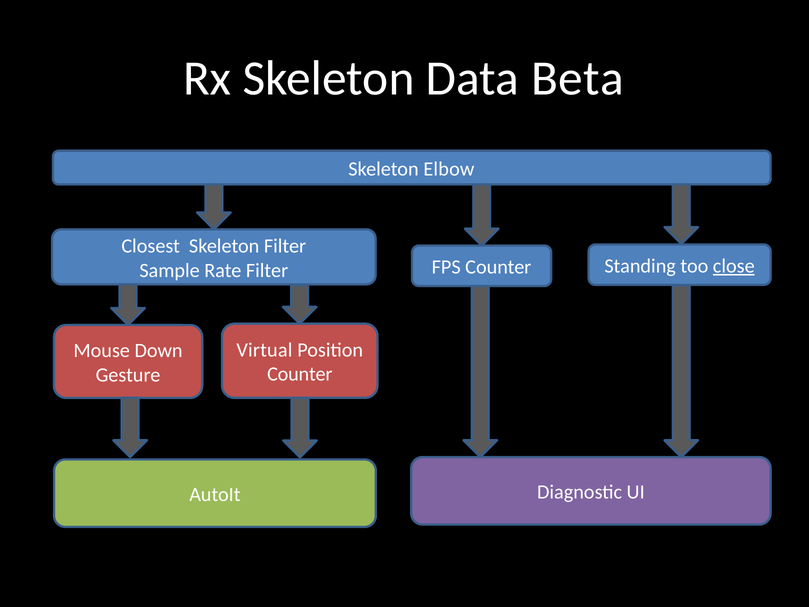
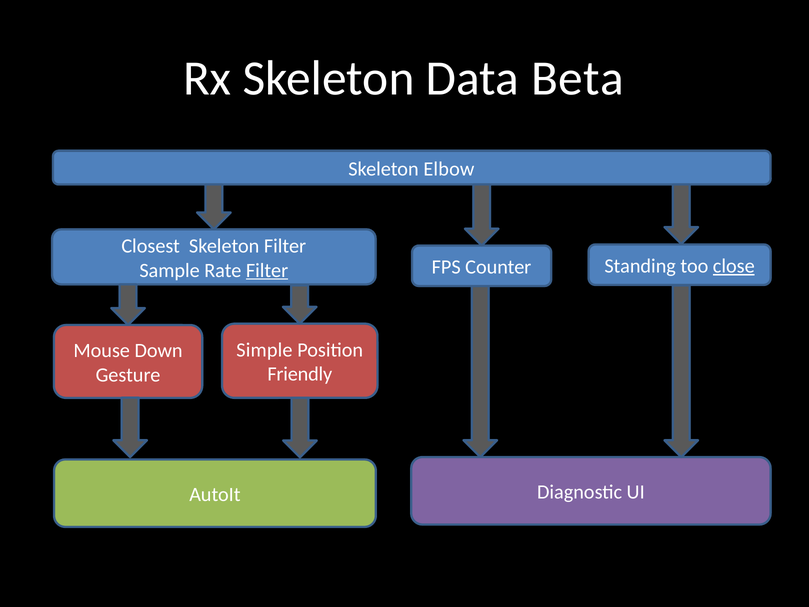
Filter underline: none -> present (267, 270)
Virtual: Virtual -> Simple (264, 350)
Counter: Counter -> Friendly (300, 374)
